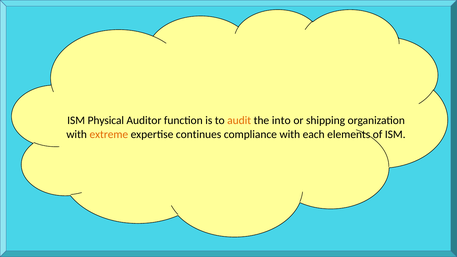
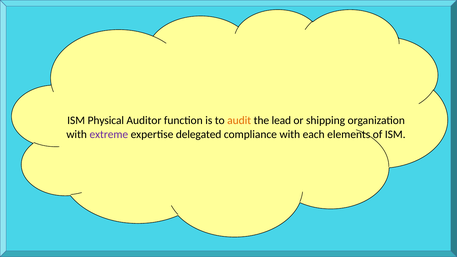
into: into -> lead (281, 121)
extreme colour: orange -> purple (109, 134)
continues: continues -> delegated (199, 134)
